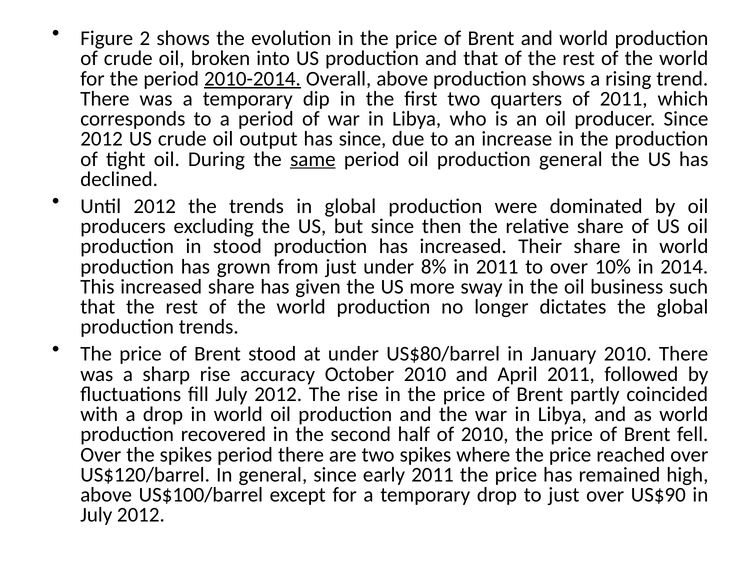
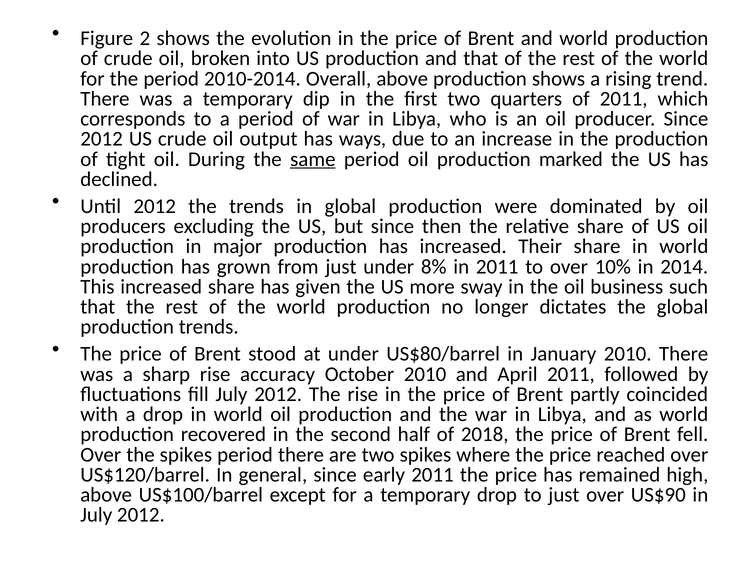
2010-2014 underline: present -> none (252, 79)
has since: since -> ways (363, 139)
production general: general -> marked (571, 159)
in stood: stood -> major (238, 247)
of 2010: 2010 -> 2018 (485, 435)
